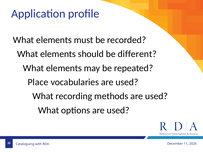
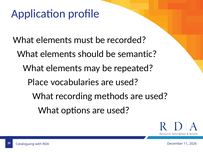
different: different -> semantic (137, 54)
